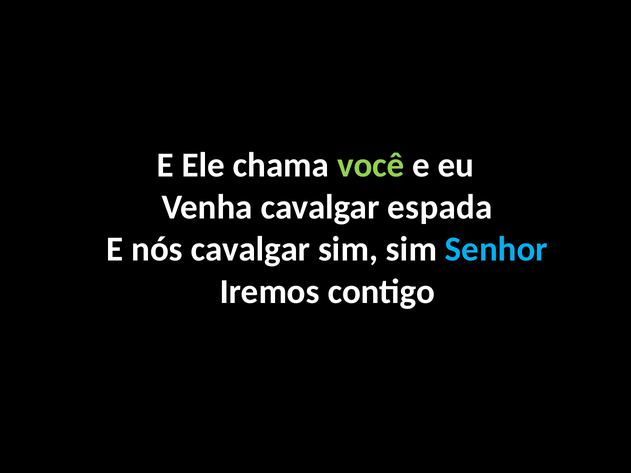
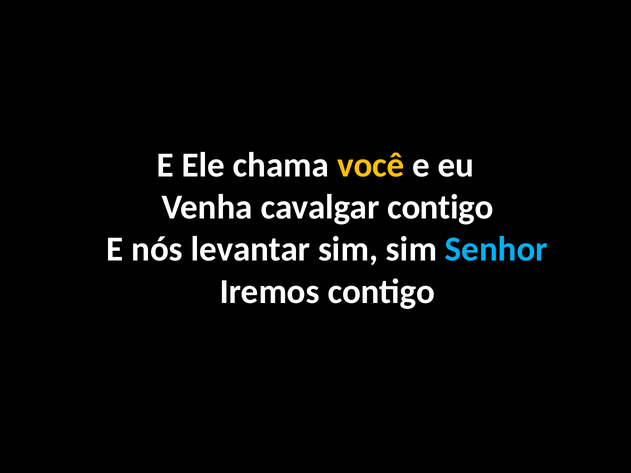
você colour: light green -> yellow (371, 165)
cavalgar espada: espada -> contigo (440, 207)
nós cavalgar: cavalgar -> levantar (251, 250)
